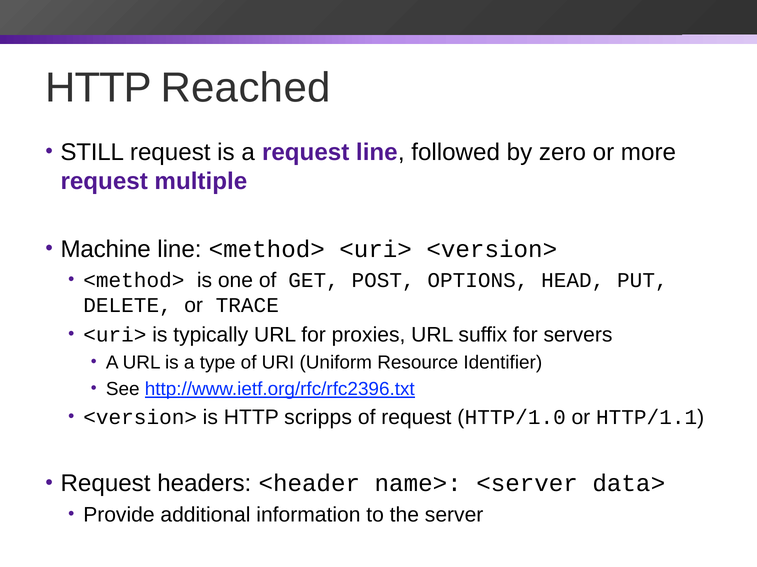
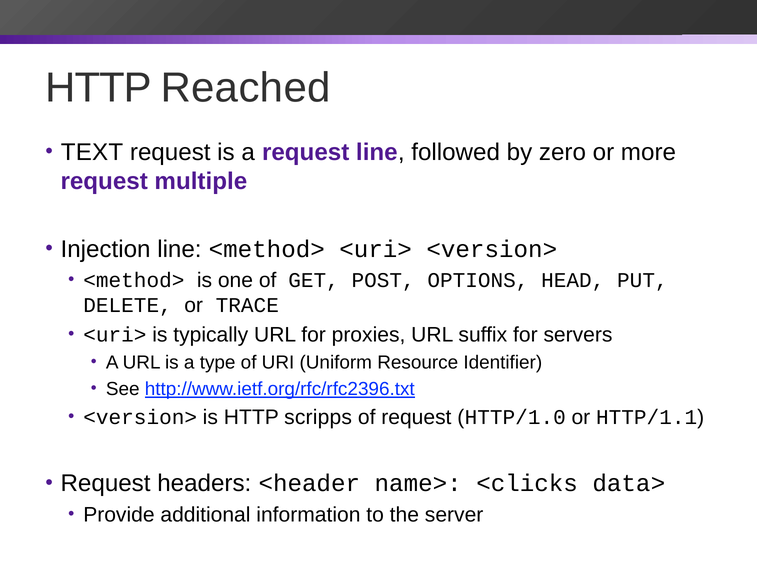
STILL: STILL -> TEXT (92, 152)
Machine: Machine -> Injection (106, 250)
<server: <server -> <clicks (527, 484)
